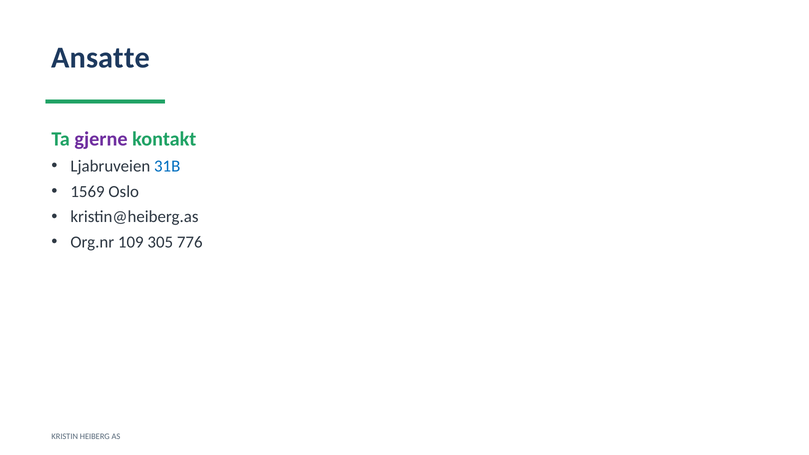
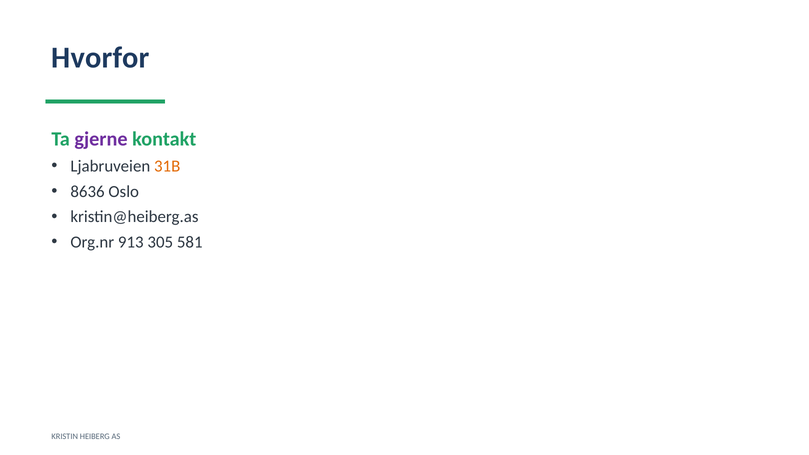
Ansatte: Ansatte -> Hvorfor (101, 58)
31B colour: blue -> orange (167, 166)
1569: 1569 -> 8636 (88, 192)
109: 109 -> 913 (131, 242)
776: 776 -> 581 (190, 242)
